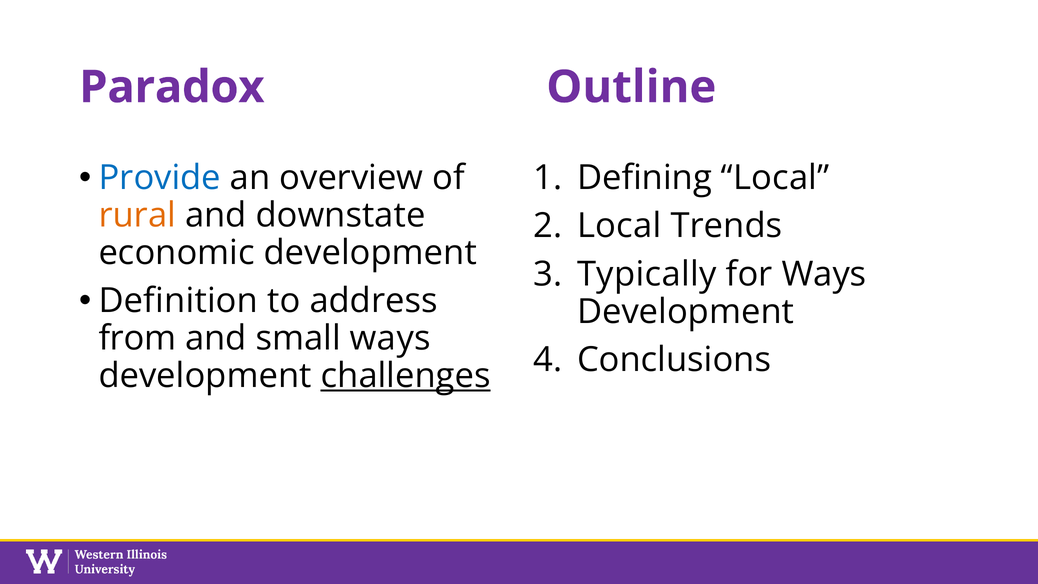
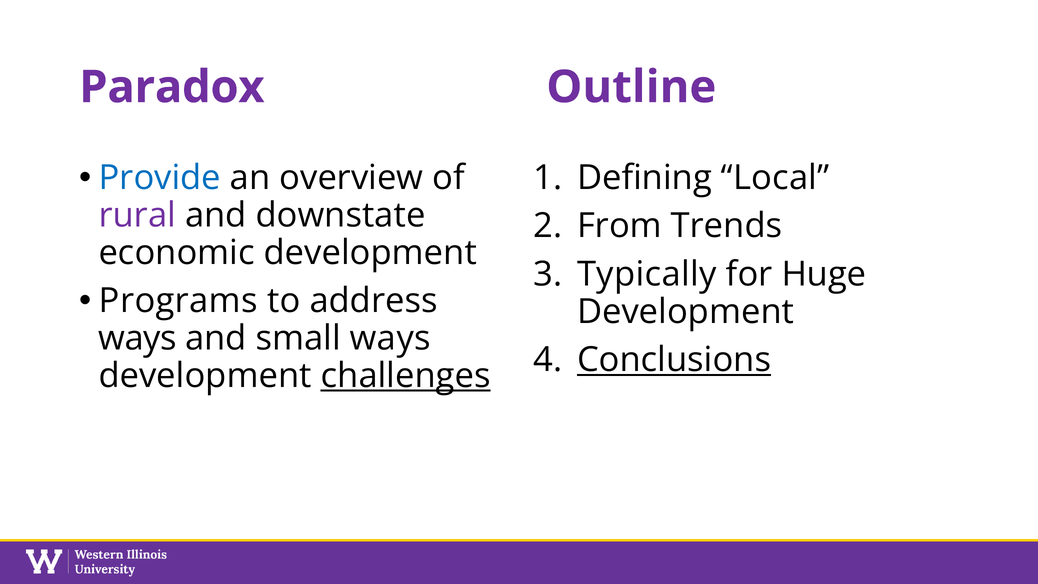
rural colour: orange -> purple (137, 215)
2 Local: Local -> From (619, 226)
for Ways: Ways -> Huge (824, 274)
Definition: Definition -> Programs (178, 301)
from: from -> ways (137, 338)
Conclusions underline: none -> present (674, 360)
